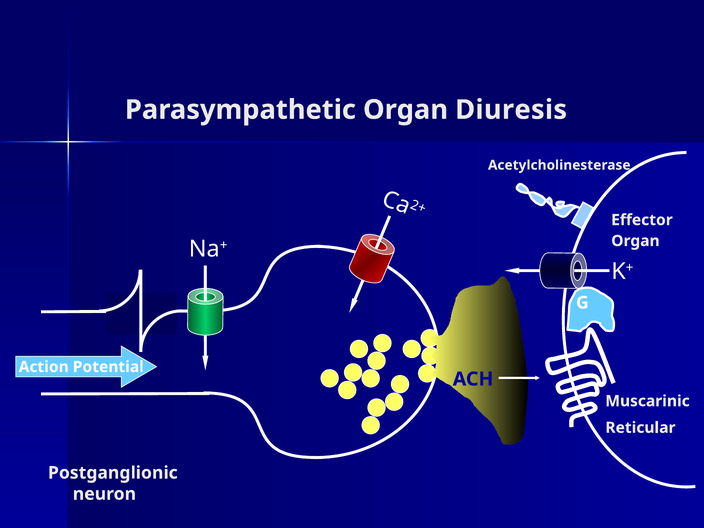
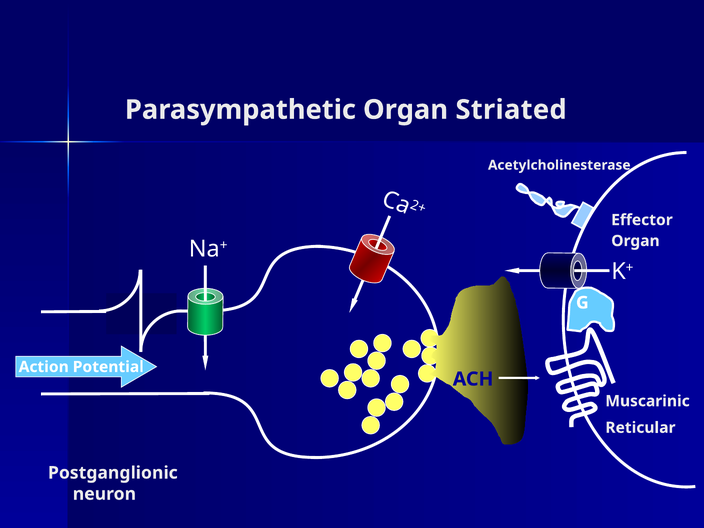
Diuresis: Diuresis -> Striated (511, 110)
